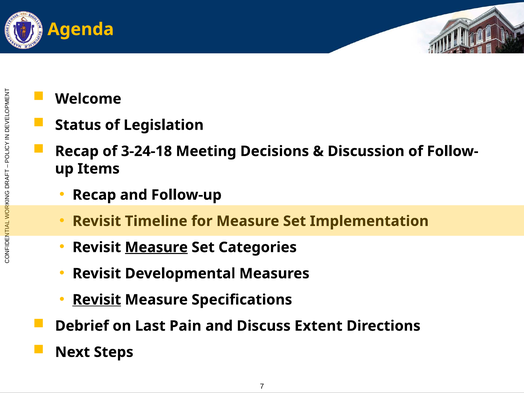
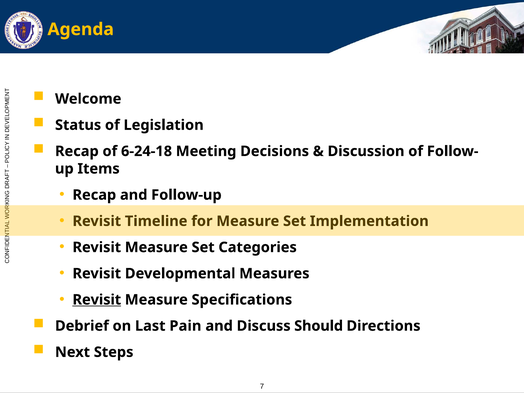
3-24-18: 3-24-18 -> 6-24-18 (147, 151)
Measure underline: present -> none (156, 247)
Extent: Extent -> Should (319, 326)
